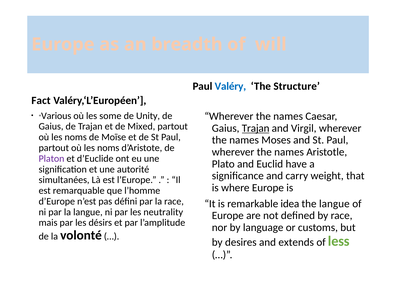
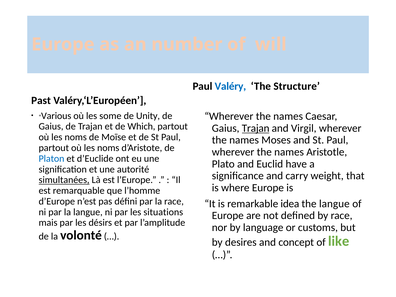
breadth: breadth -> number (187, 44)
Fact: Fact -> Past (41, 100)
Mixed: Mixed -> Which (141, 126)
Platon colour: purple -> blue (52, 159)
simultanées underline: none -> present (64, 180)
neutrality: neutrality -> situations (163, 212)
extends: extends -> concept (296, 242)
less: less -> like (339, 241)
